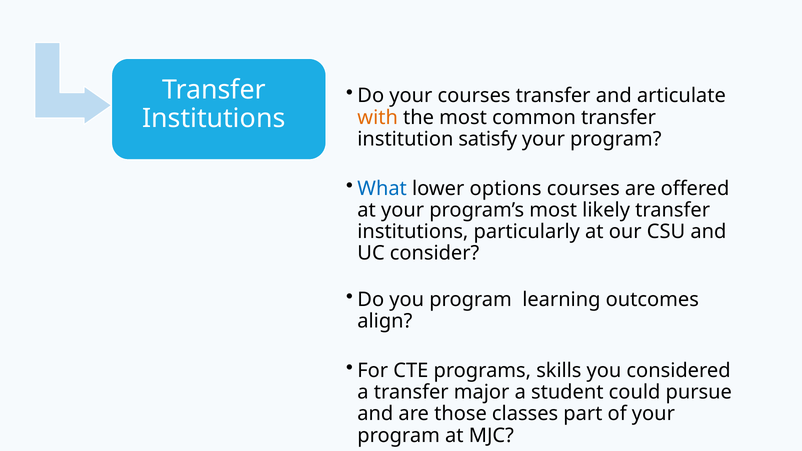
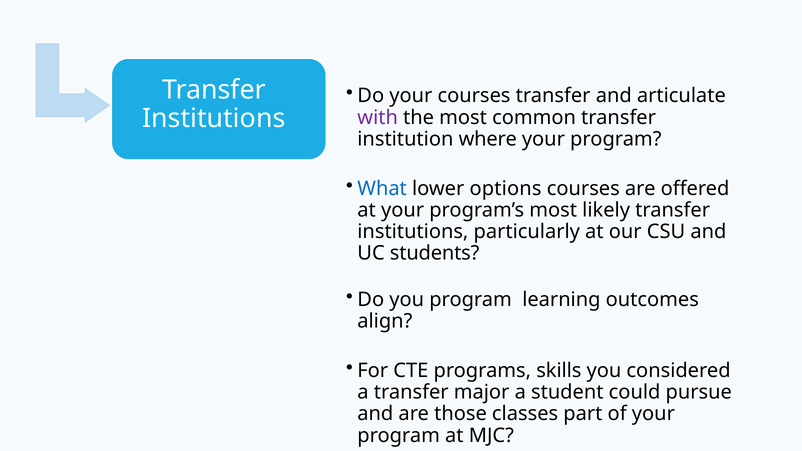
with colour: orange -> purple (378, 117)
satisfy: satisfy -> where (488, 139)
consider: consider -> students (435, 253)
